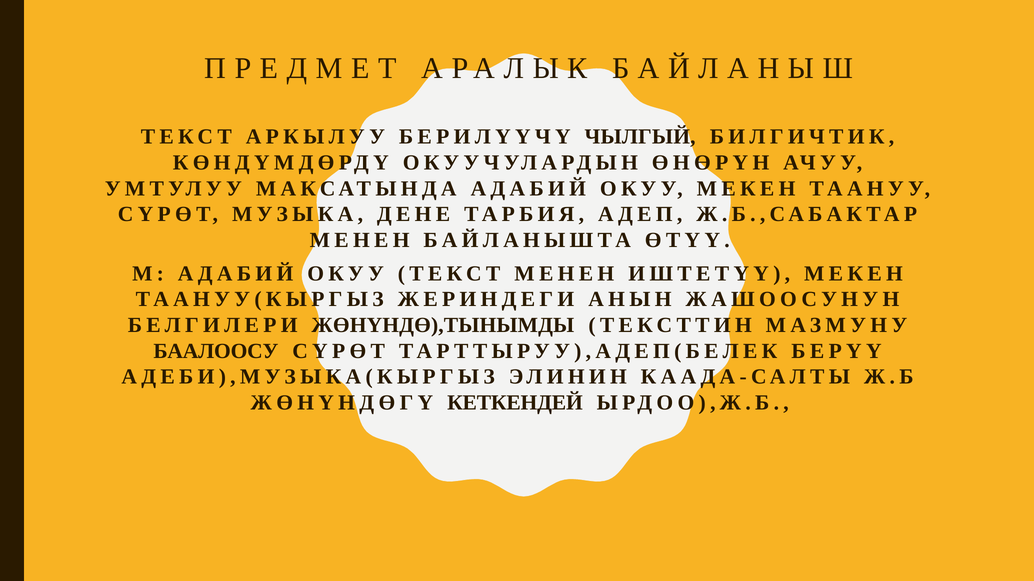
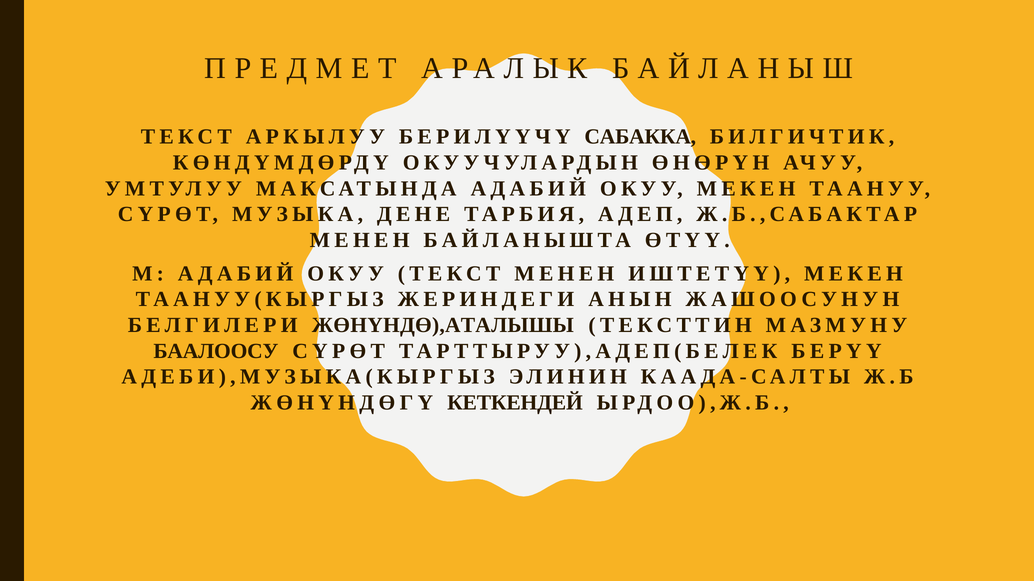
ЧЫЛГЫЙ: ЧЫЛГЫЙ -> САБАККА (640, 137)
ЖӨНҮНДӨ),ТЫНЫМДЫ: ЖӨНҮНДӨ),ТЫНЫМДЫ -> ЖӨНҮНДӨ),АТАЛЫШЫ (443, 326)
